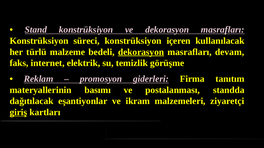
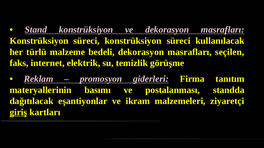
içeren: içeren -> süreci (179, 41)
dekorasyon underline: present -> none (141, 52)
devam: devam -> seçilen (230, 52)
